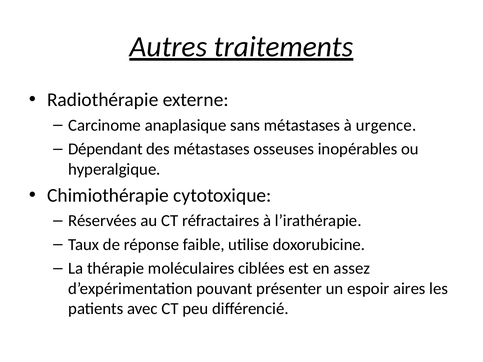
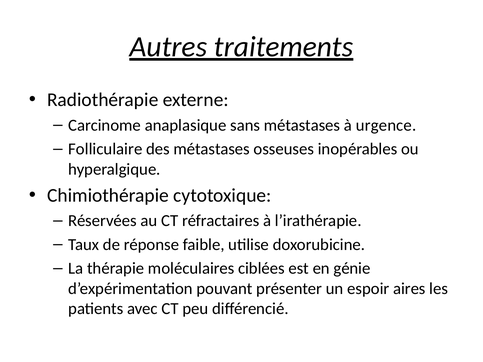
Dépendant: Dépendant -> Folliculaire (105, 149)
assez: assez -> génie (352, 269)
